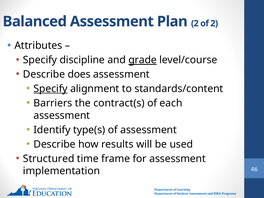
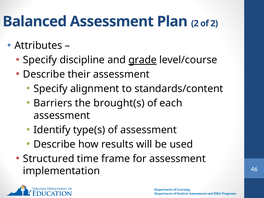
does: does -> their (79, 74)
Specify underline: present -> none (51, 89)
contract(s: contract(s -> brought(s (119, 103)
